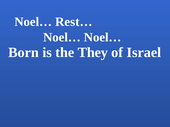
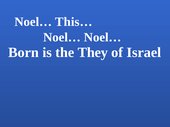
Rest…: Rest… -> This… (74, 22)
